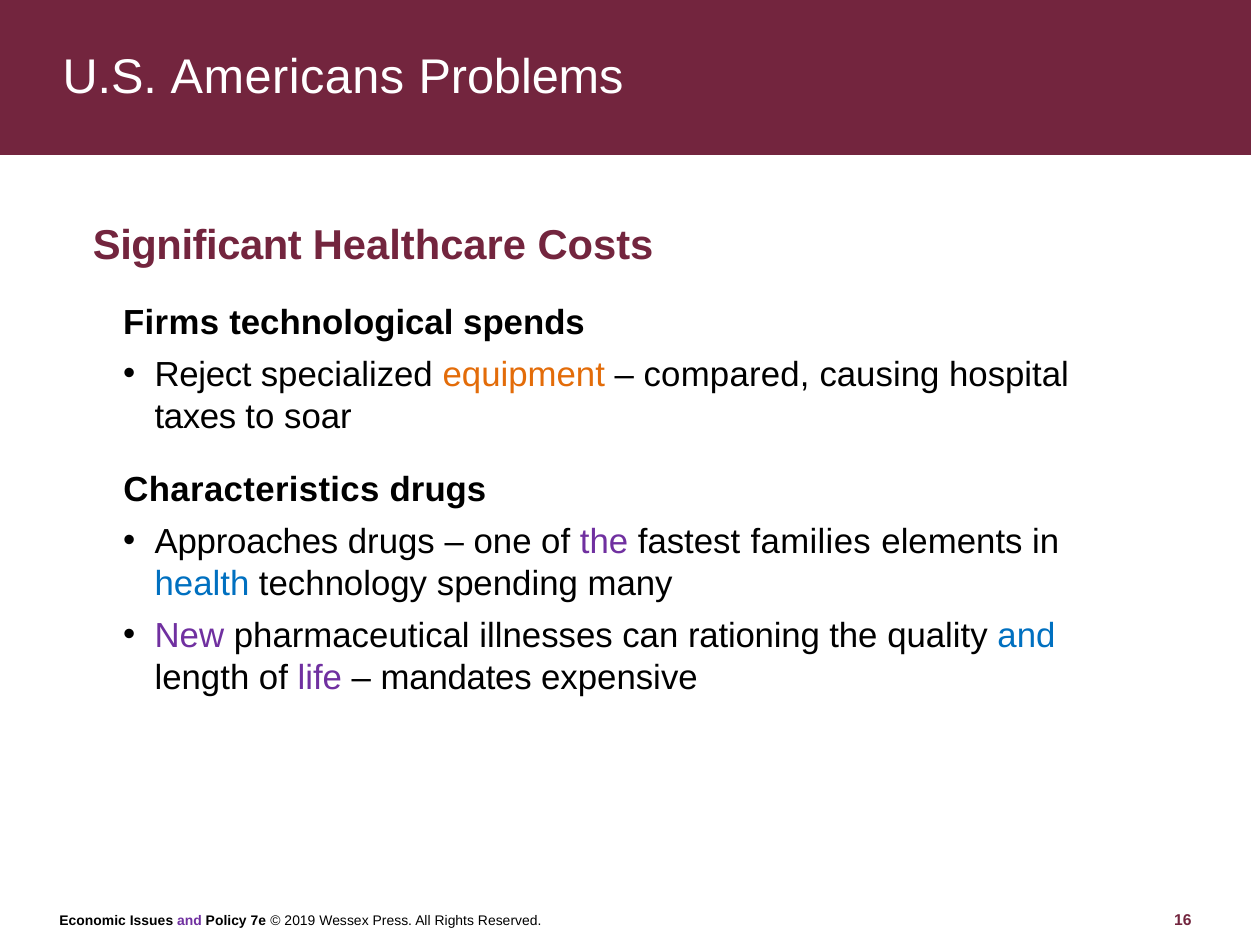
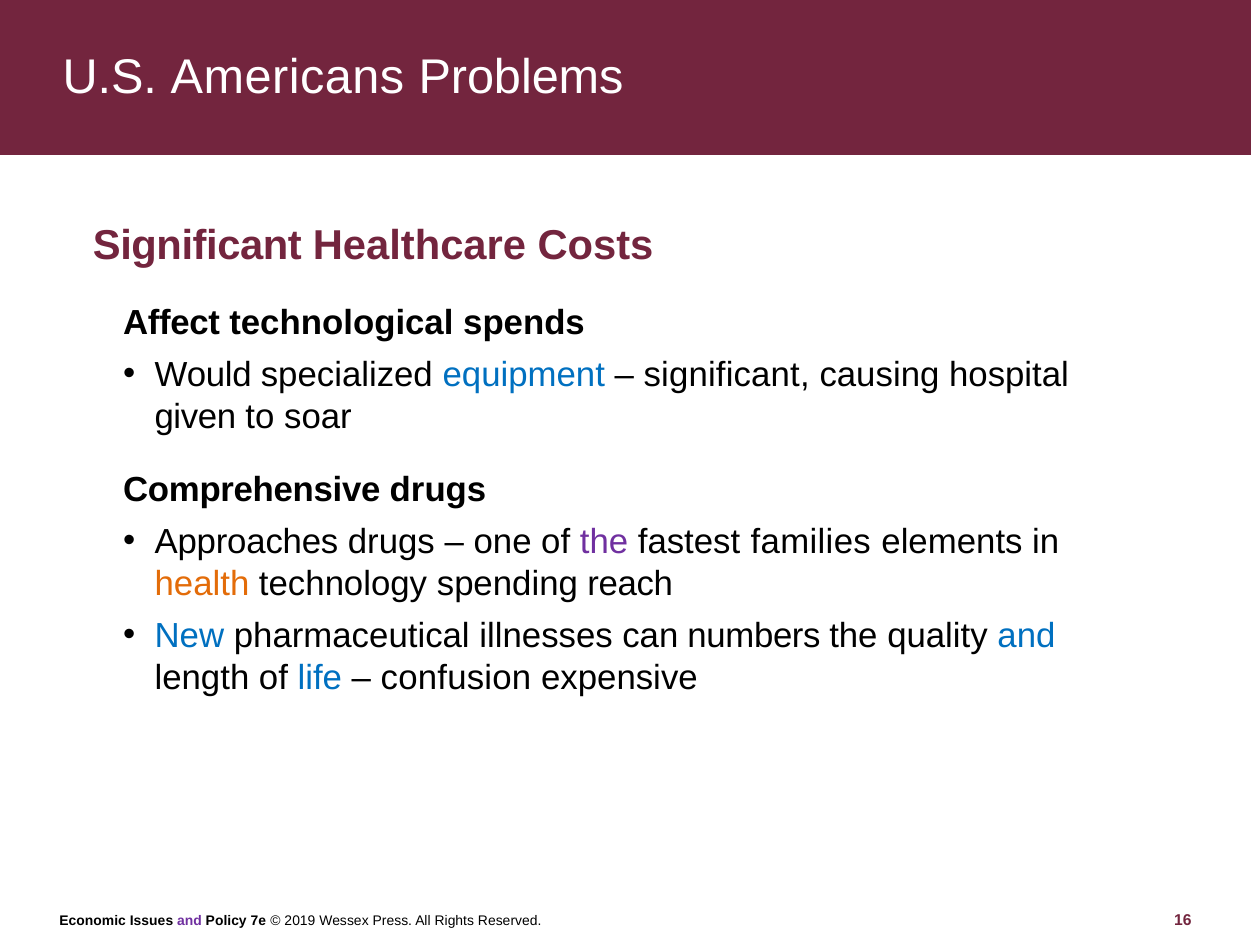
Firms: Firms -> Affect (172, 323)
Reject: Reject -> Would (203, 375)
equipment colour: orange -> blue (524, 375)
compared: compared -> significant (727, 375)
taxes: taxes -> given (195, 417)
Characteristics: Characteristics -> Comprehensive (252, 490)
health colour: blue -> orange (202, 584)
many: many -> reach (630, 584)
New colour: purple -> blue (189, 636)
rationing: rationing -> numbers (754, 636)
life colour: purple -> blue (320, 678)
mandates: mandates -> confusion (456, 678)
